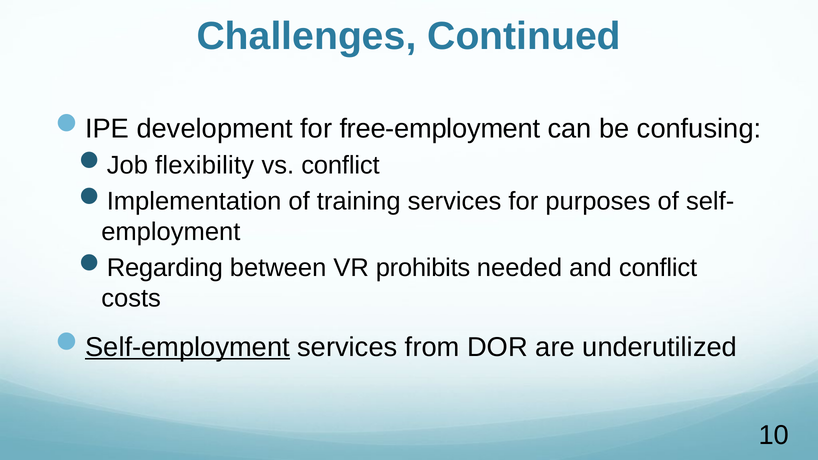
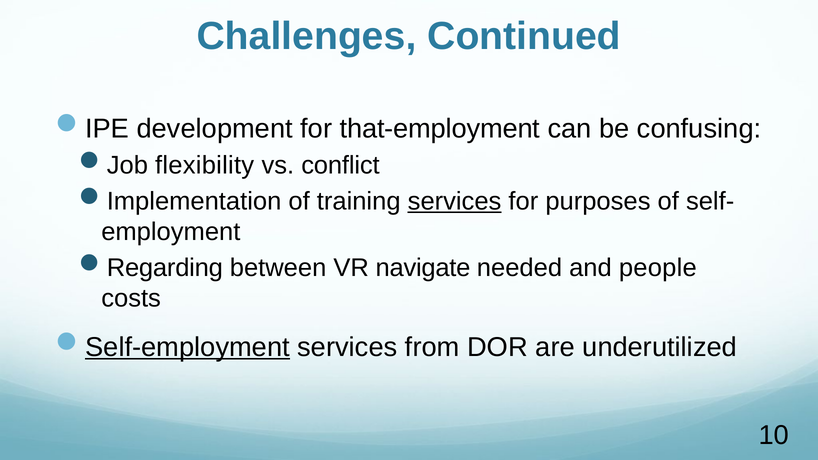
free-employment: free-employment -> that-employment (440, 129)
services underline: none -> present (455, 201)
prohibits: prohibits -> navigate (423, 268)
and conflict: conflict -> people (658, 268)
